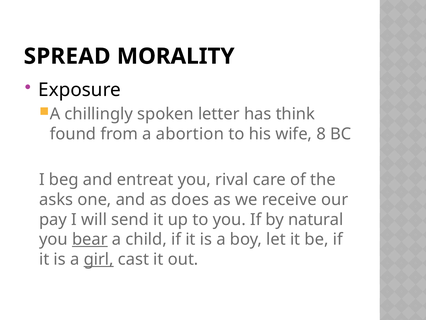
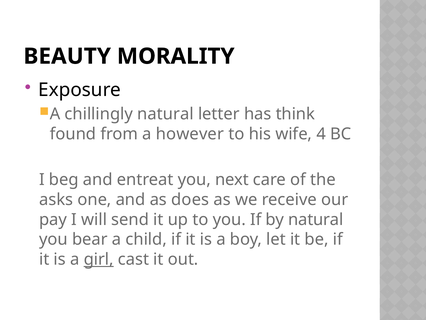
SPREAD: SPREAD -> BEAUTY (67, 56)
chillingly spoken: spoken -> natural (165, 114)
abortion: abortion -> however (190, 134)
8: 8 -> 4 (321, 134)
rival: rival -> next (232, 179)
bear underline: present -> none (90, 239)
